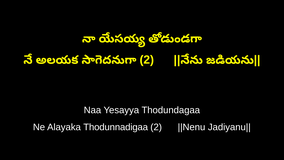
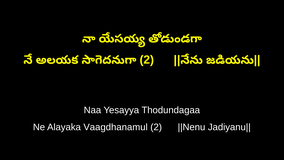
Thodunnadigaa: Thodunnadigaa -> Vaagdhanamul (116, 127)
